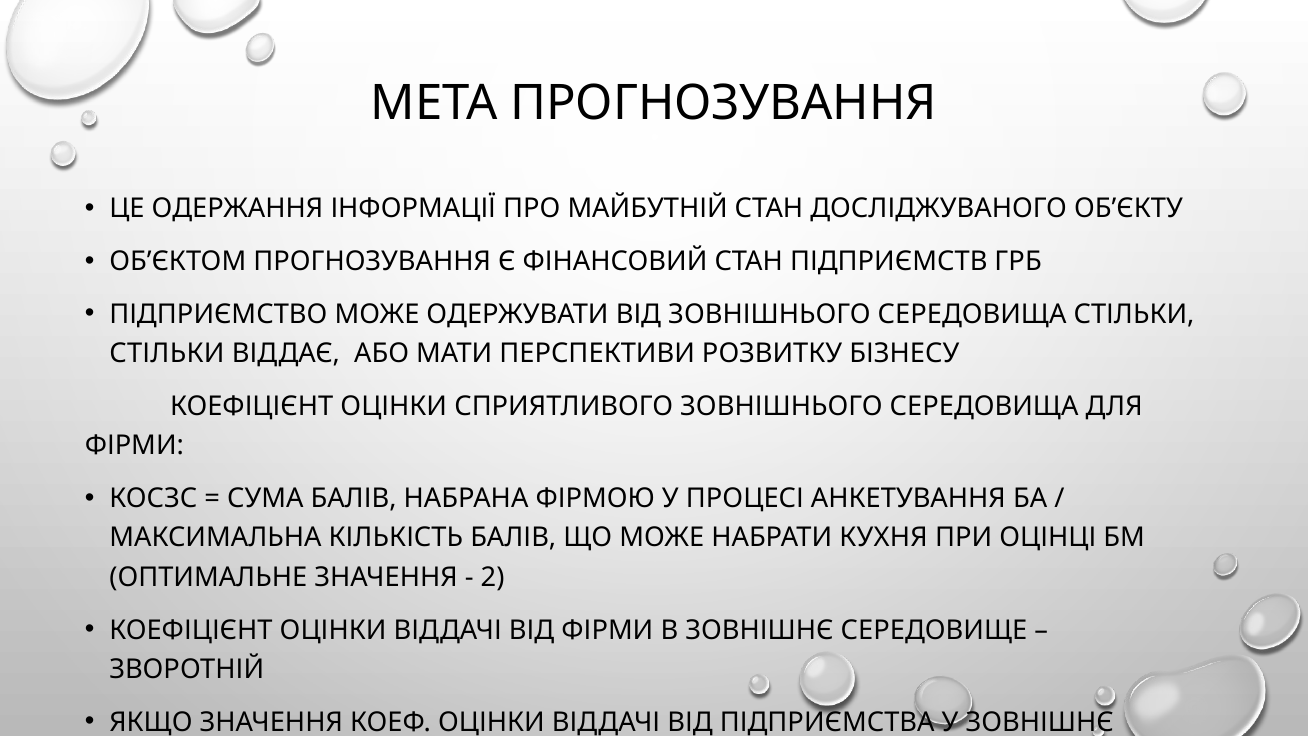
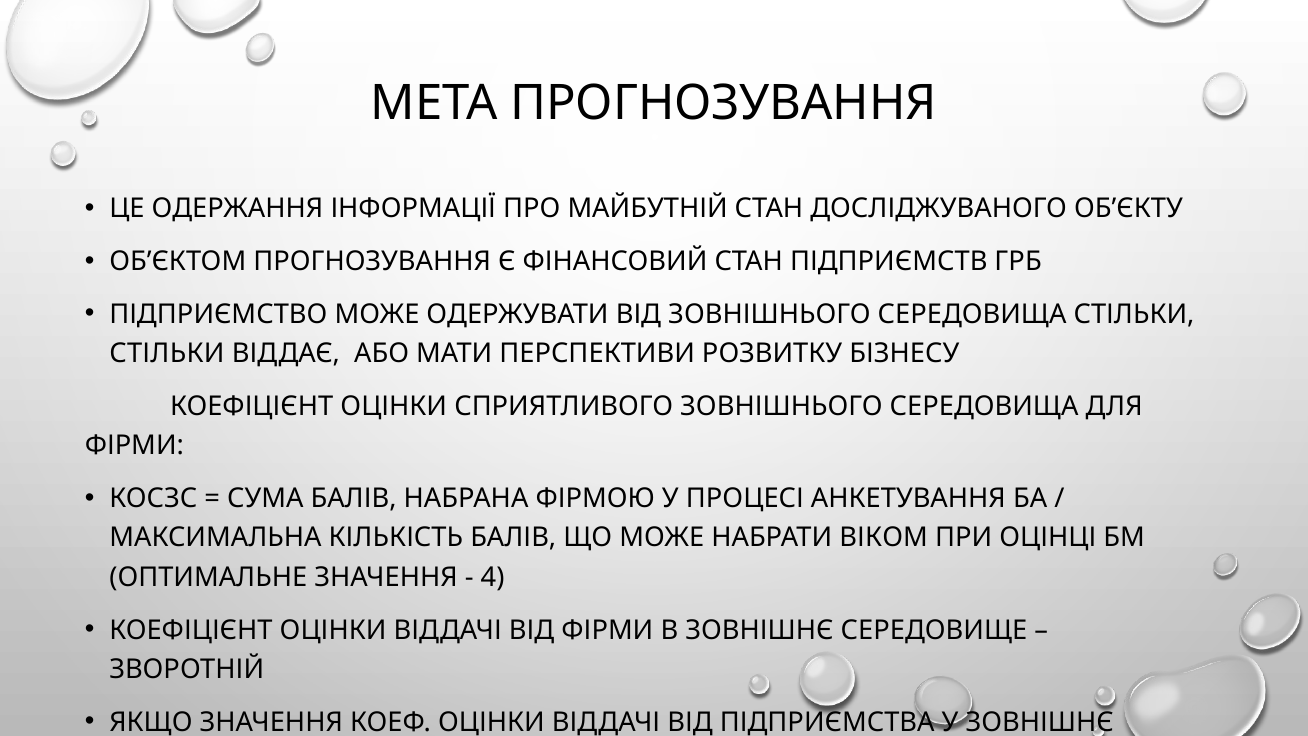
КУХНЯ: КУХНЯ -> ВІКОМ (884, 538)
2: 2 -> 4 (493, 577)
